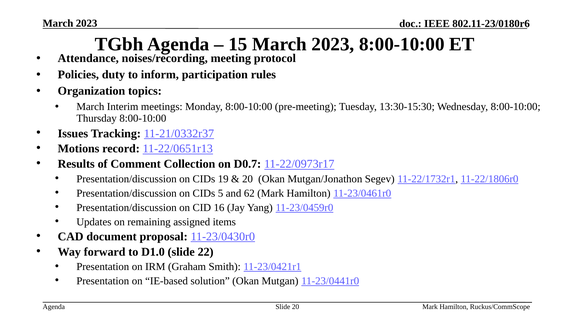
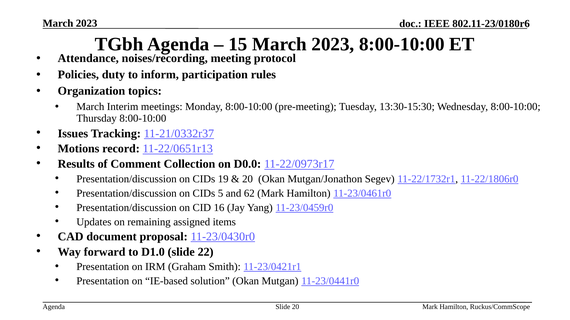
D0.7: D0.7 -> D0.0 (247, 164)
